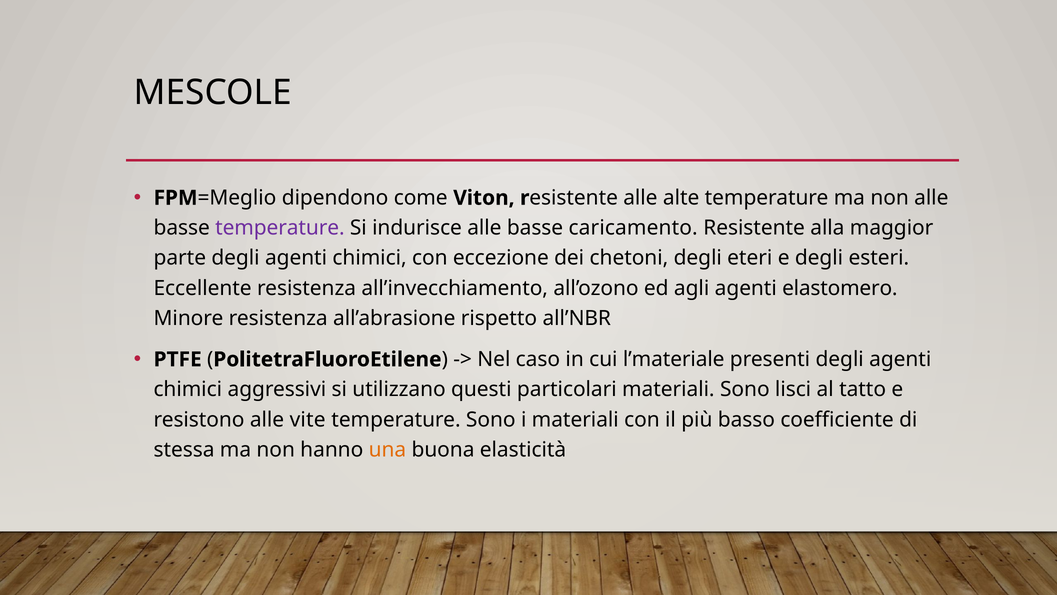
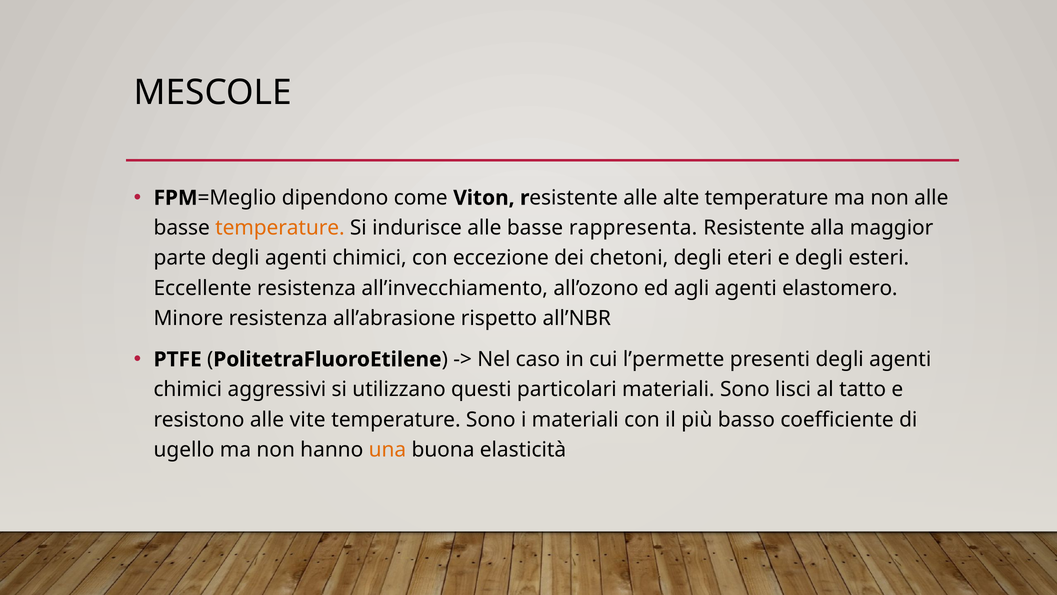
temperature colour: purple -> orange (280, 228)
caricamento: caricamento -> rappresenta (633, 228)
l’materiale: l’materiale -> l’permette (674, 359)
stessa: stessa -> ugello (184, 449)
